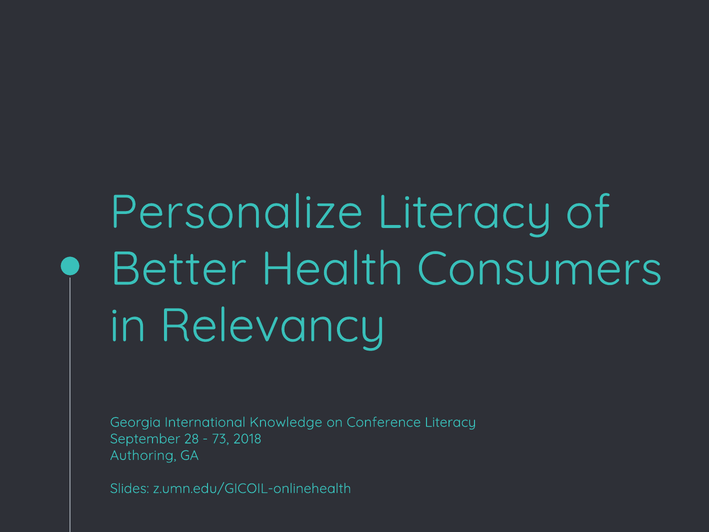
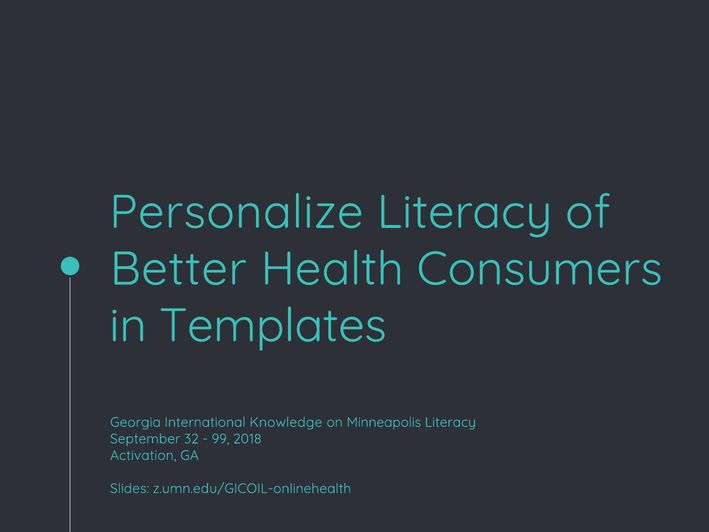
Relevancy: Relevancy -> Templates (273, 326)
Conference: Conference -> Minneapolis (384, 422)
28: 28 -> 32 (191, 439)
73: 73 -> 99 (220, 439)
Authoring: Authoring -> Activation (143, 455)
